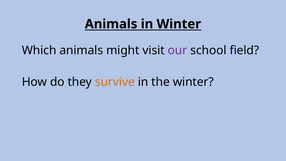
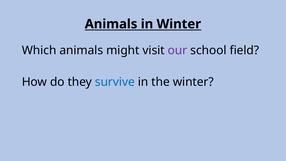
survive colour: orange -> blue (115, 82)
